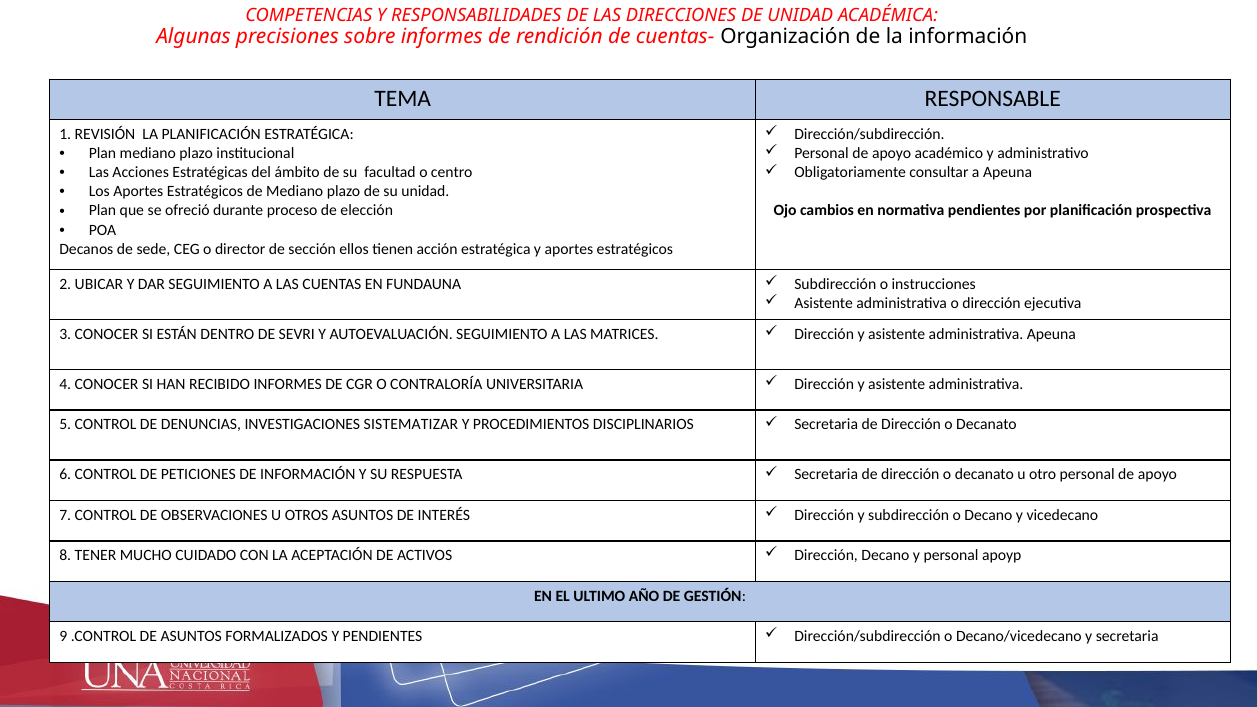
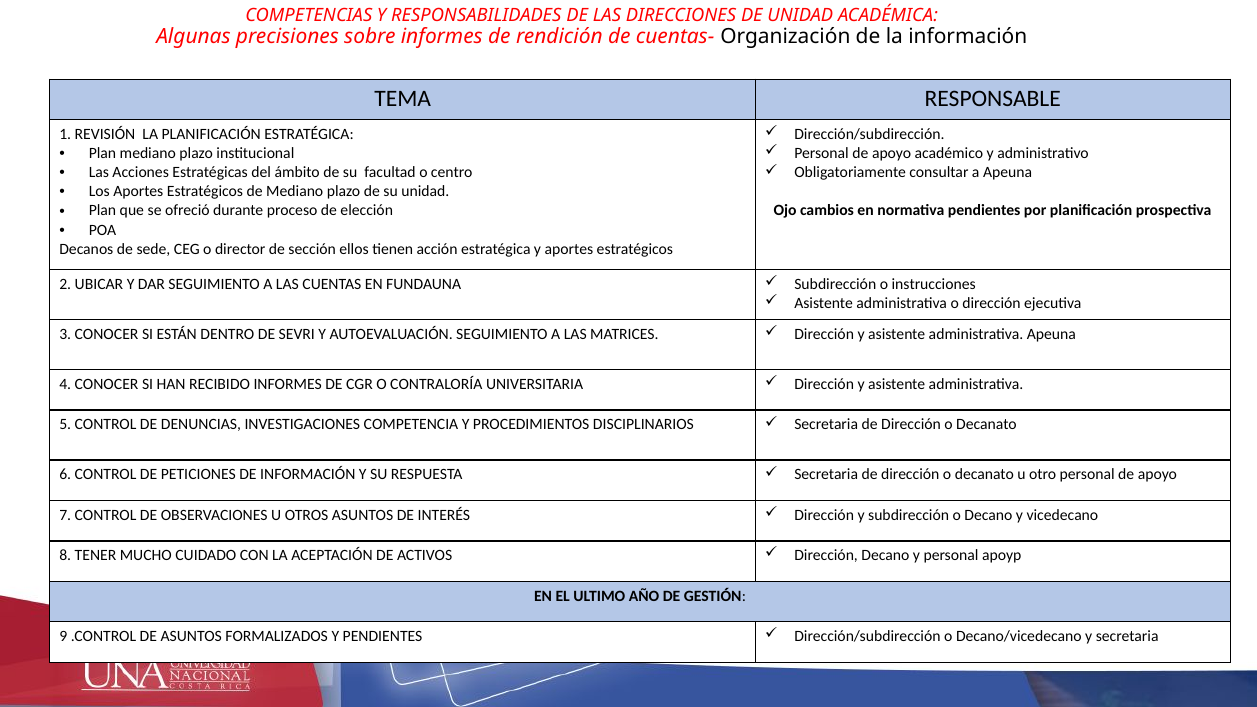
SISTEMATIZAR: SISTEMATIZAR -> COMPETENCIA (411, 425)
